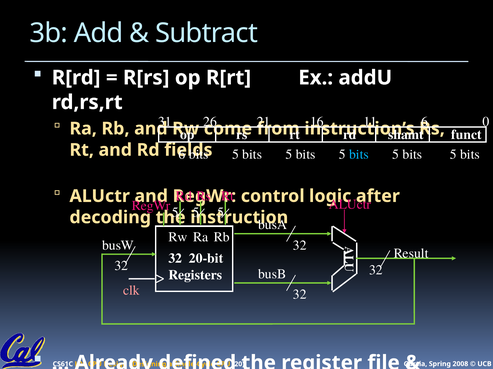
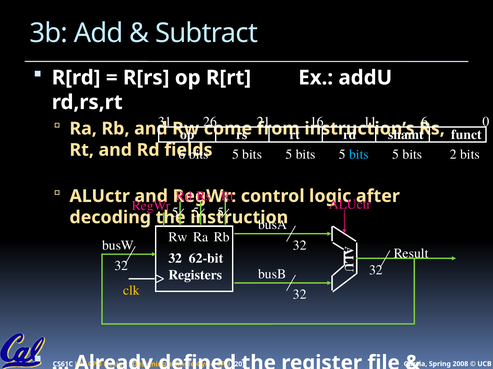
5: 5 -> 2 (453, 155)
20-bit: 20-bit -> 62-bit (206, 259)
clk colour: pink -> yellow (131, 291)
